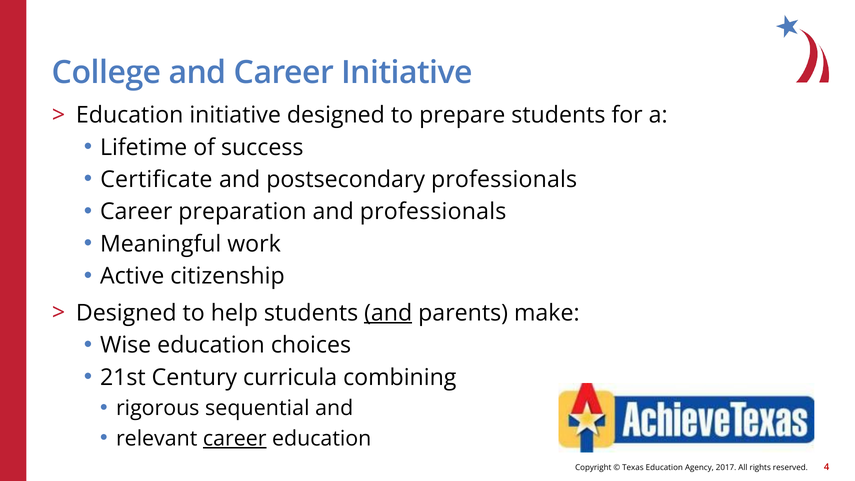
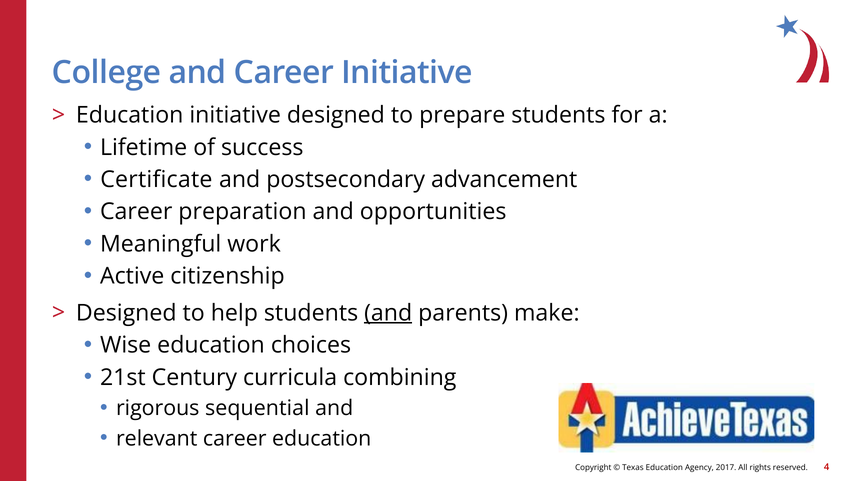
postsecondary professionals: professionals -> advancement (504, 180)
and professionals: professionals -> opportunities (433, 212)
career underline: present -> none (235, 438)
